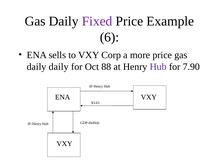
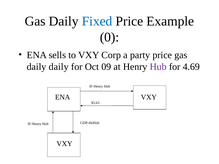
Fixed colour: purple -> blue (97, 21)
6: 6 -> 0 (109, 37)
more: more -> party (140, 55)
88: 88 -> 09 (106, 67)
7.90: 7.90 -> 4.69 (191, 67)
